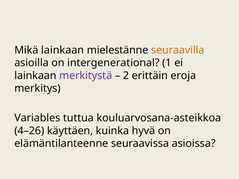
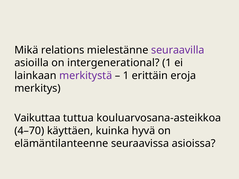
Mikä lainkaan: lainkaan -> relations (63, 50)
seuraavilla colour: orange -> purple (178, 50)
2: 2 -> 1 (126, 76)
Variables: Variables -> Vaikuttaa (37, 118)
4–26: 4–26 -> 4–70 (29, 131)
